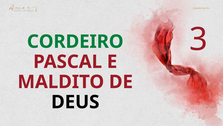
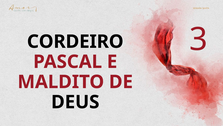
CORDEIRO colour: green -> black (75, 41)
